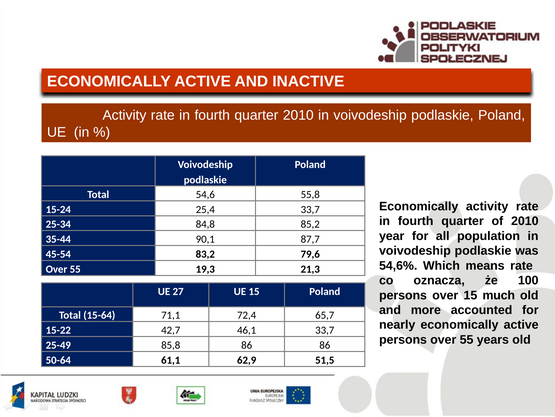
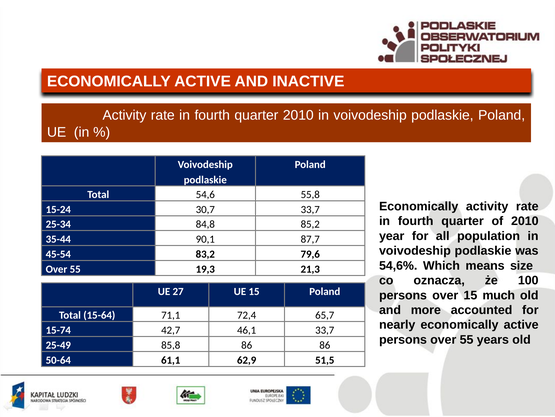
25,4: 25,4 -> 30,7 (205, 209)
means rate: rate -> size (522, 265)
15-22: 15-22 -> 15-74 (58, 330)
